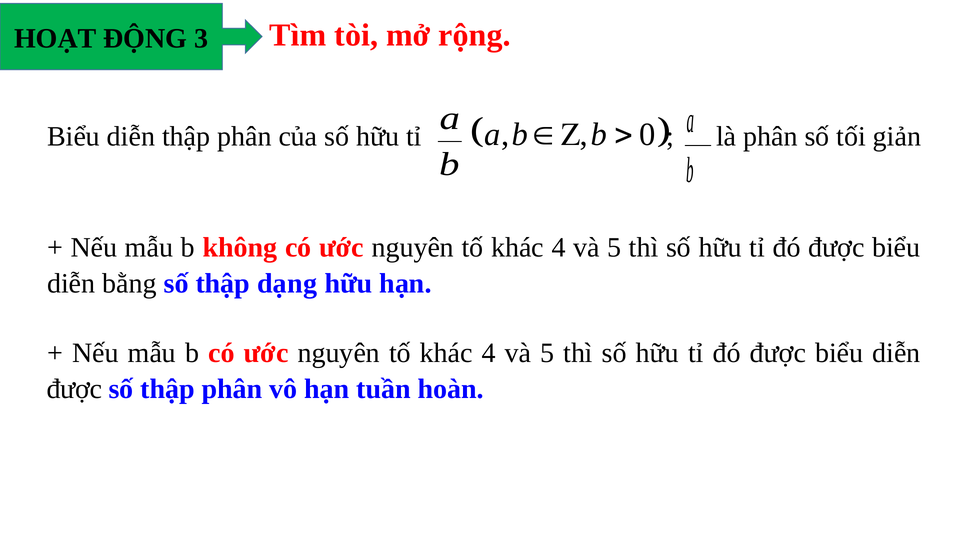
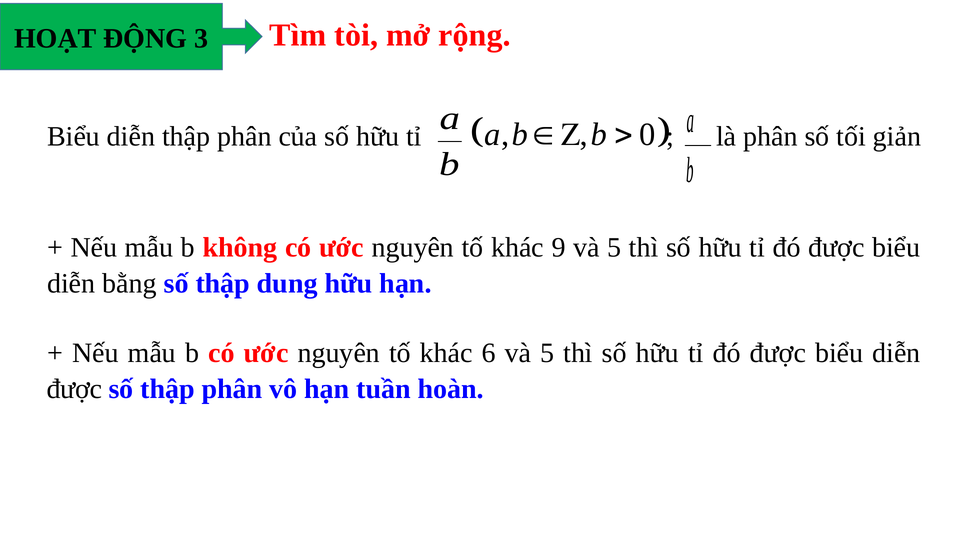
4: 4 -> 9 (559, 248)
dạng: dạng -> dung (287, 284)
4: 4 -> 6 (489, 353)
